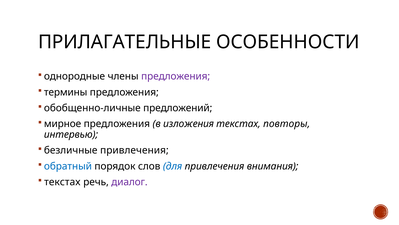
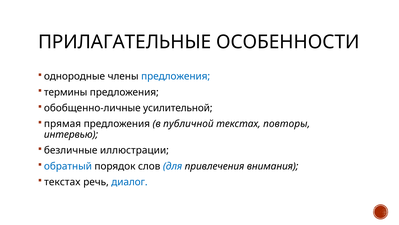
предложения colour: purple -> blue (176, 76)
предложений: предложений -> усилительной (178, 108)
мирное: мирное -> прямая (63, 124)
изложения: изложения -> публичной (188, 124)
безличные привлечения: привлечения -> иллюстрации (134, 150)
диалог colour: purple -> blue (129, 182)
